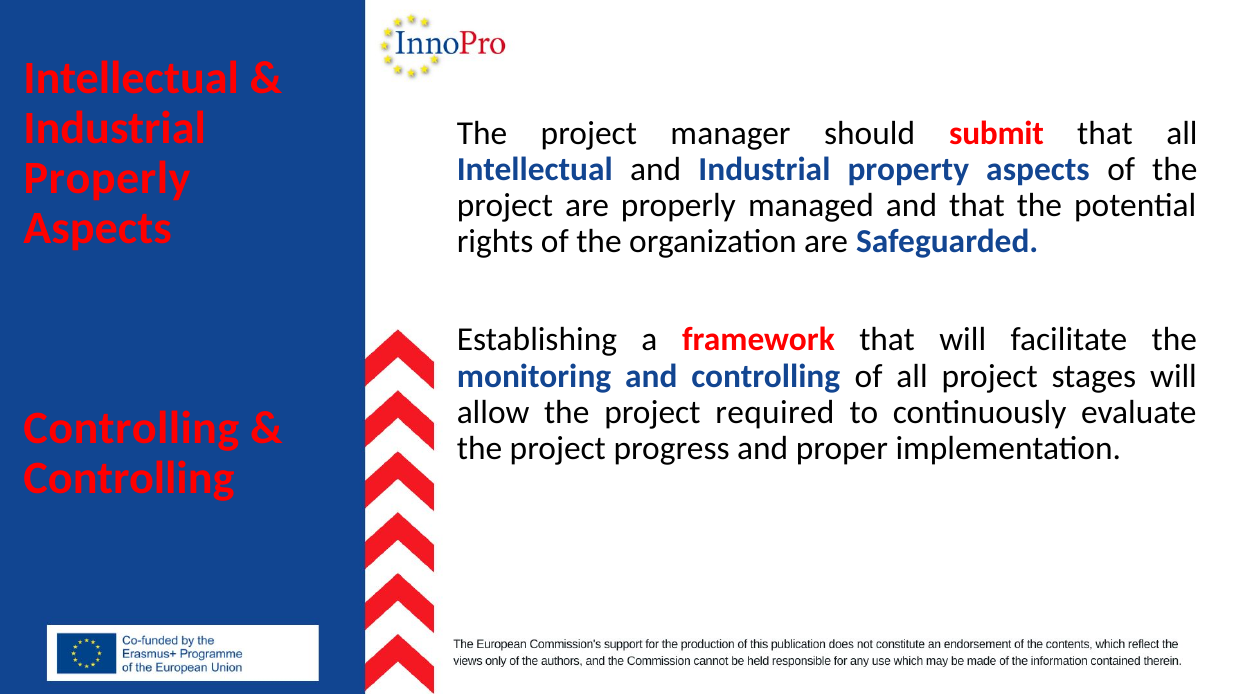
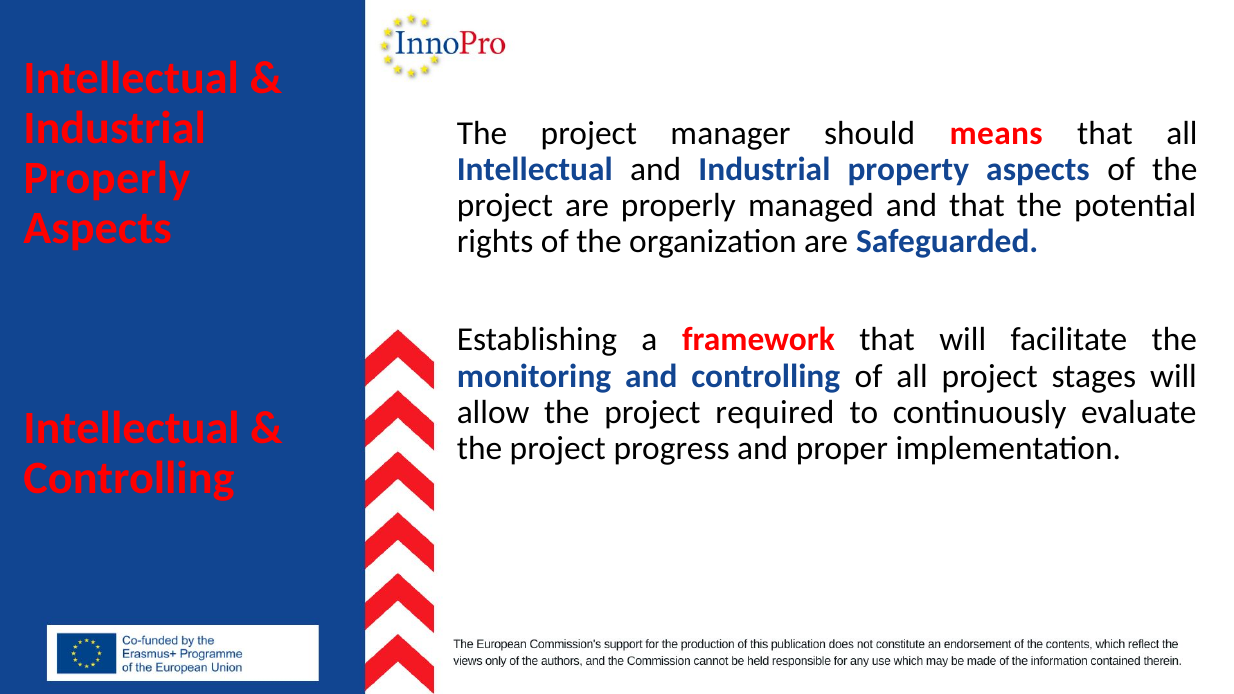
submit: submit -> means (996, 133)
Controlling: Controlling -> Intellectual (132, 428)
